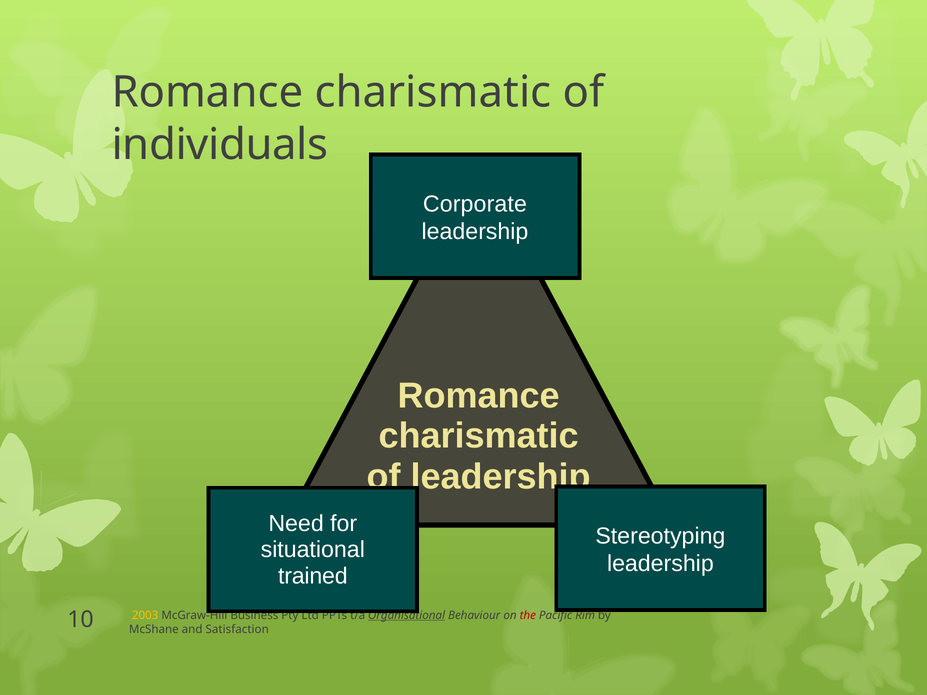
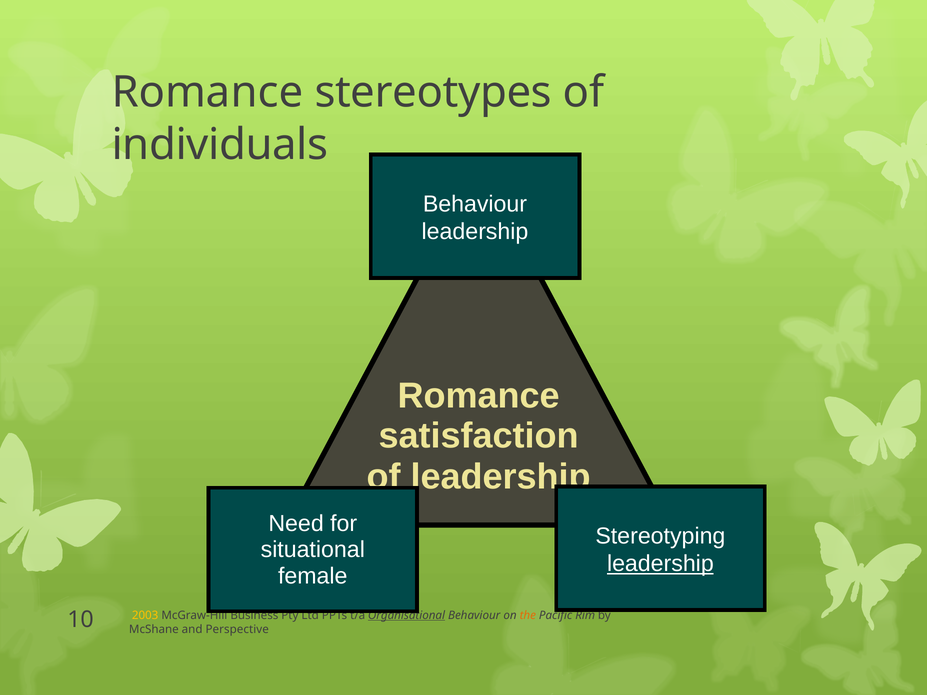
charismatic: charismatic -> stereotypes (433, 92)
Corporate: Corporate -> Behaviour (475, 204)
charismatic: charismatic -> satisfaction (479, 436)
leadership underline: none -> present (660, 564)
trained: trained -> female (313, 576)
the colour: red -> orange (528, 616)
Satisfaction: Satisfaction -> Perspective (237, 630)
